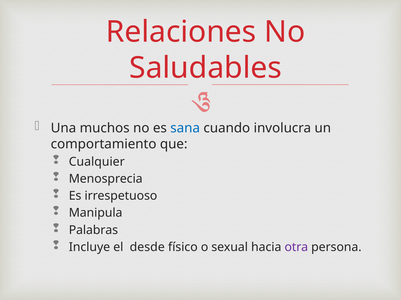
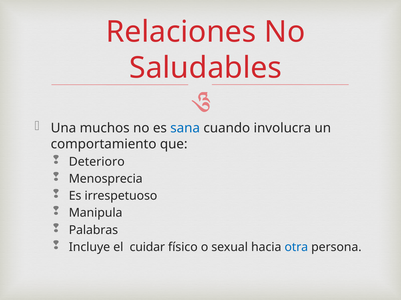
Cualquier: Cualquier -> Deterioro (97, 162)
desde: desde -> cuidar (147, 248)
otra colour: purple -> blue (296, 248)
